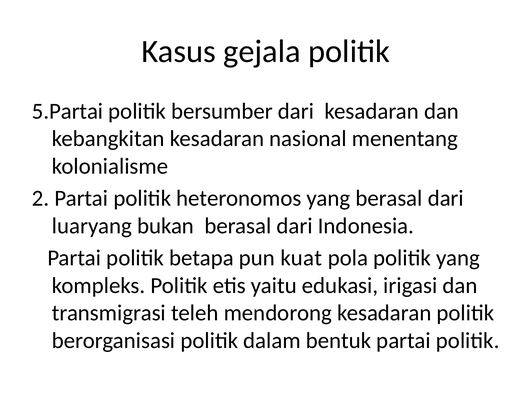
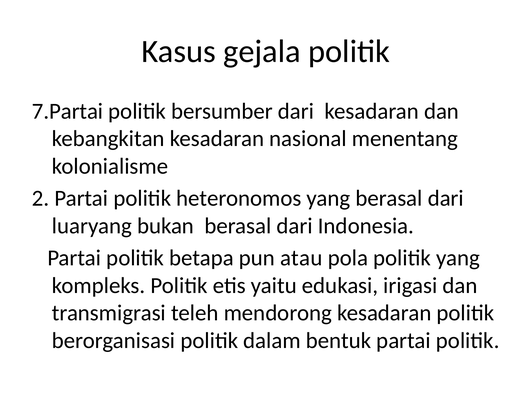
5.Partai: 5.Partai -> 7.Partai (68, 111)
kuat: kuat -> atau (301, 258)
